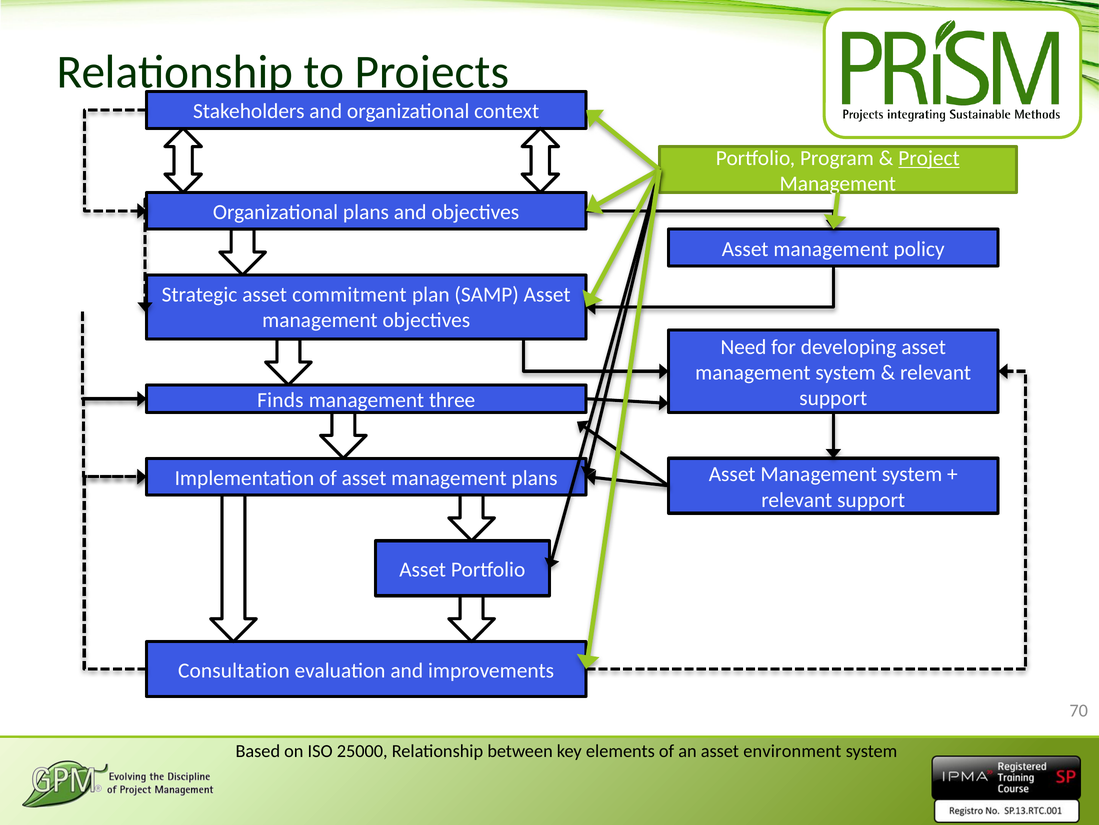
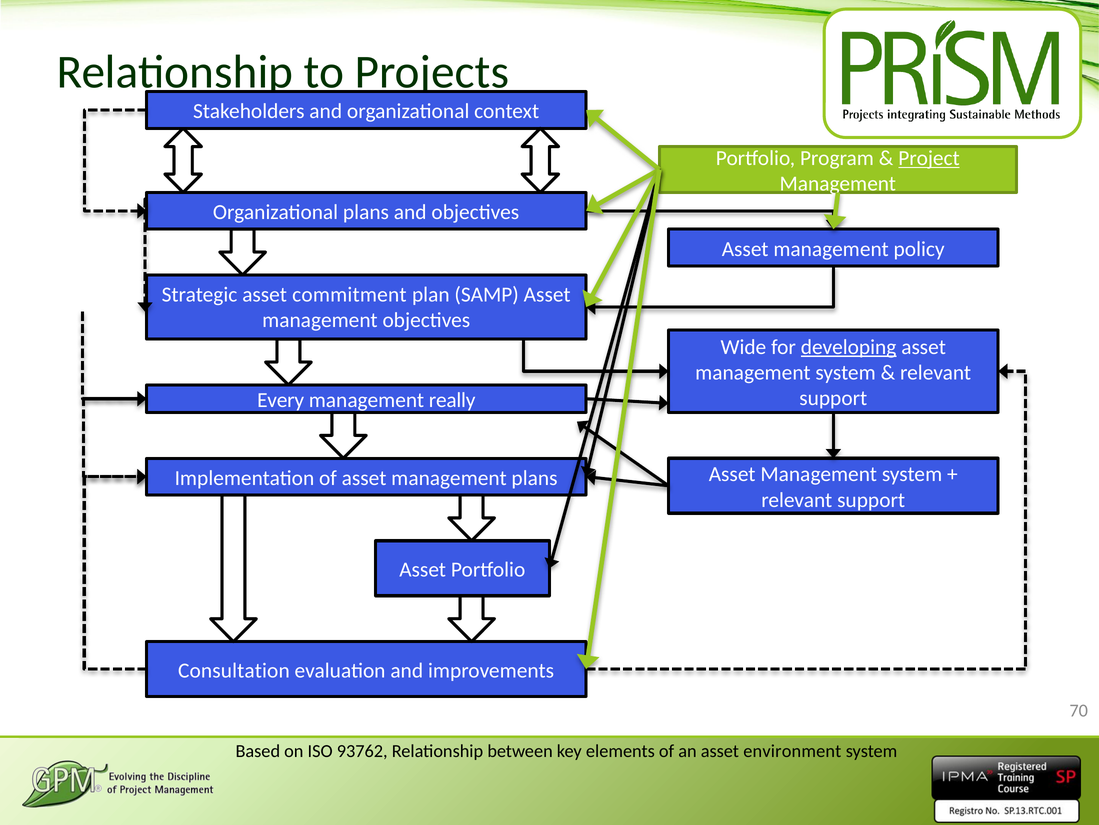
Need: Need -> Wide (743, 347)
developing underline: none -> present (849, 347)
Finds: Finds -> Every (281, 400)
three: three -> really (452, 400)
25000: 25000 -> 93762 (362, 750)
